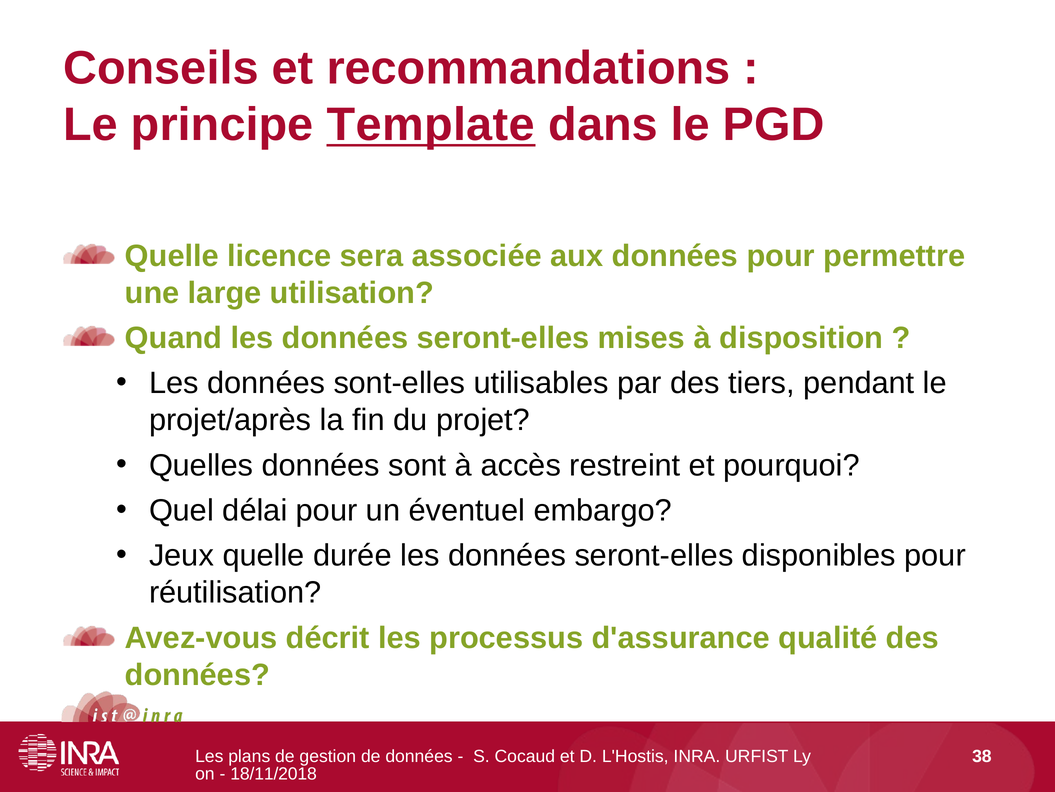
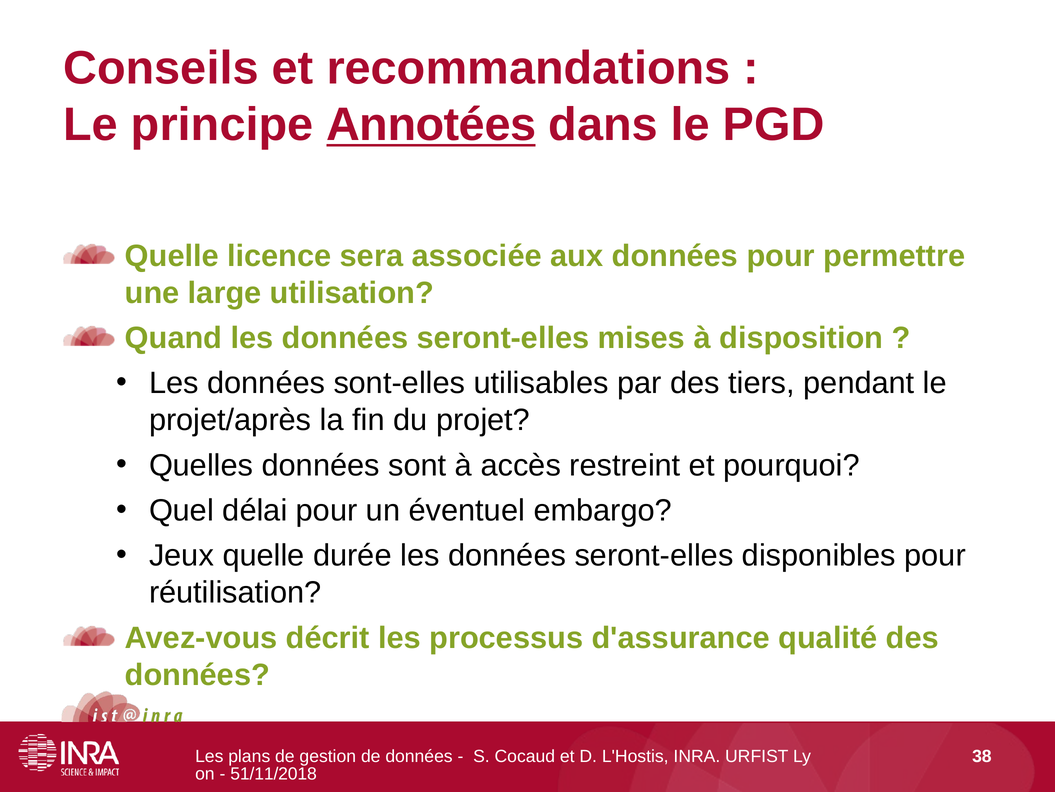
Template: Template -> Annotées (431, 125)
18/11/2018: 18/11/2018 -> 51/11/2018 (274, 773)
